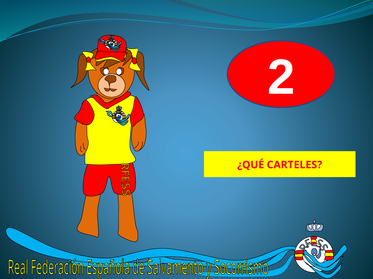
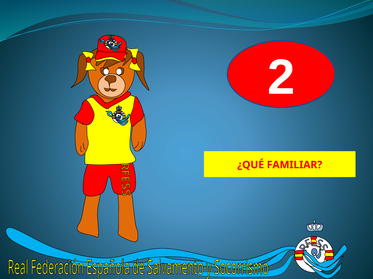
CARTELES: CARTELES -> FAMILIAR (294, 165)
